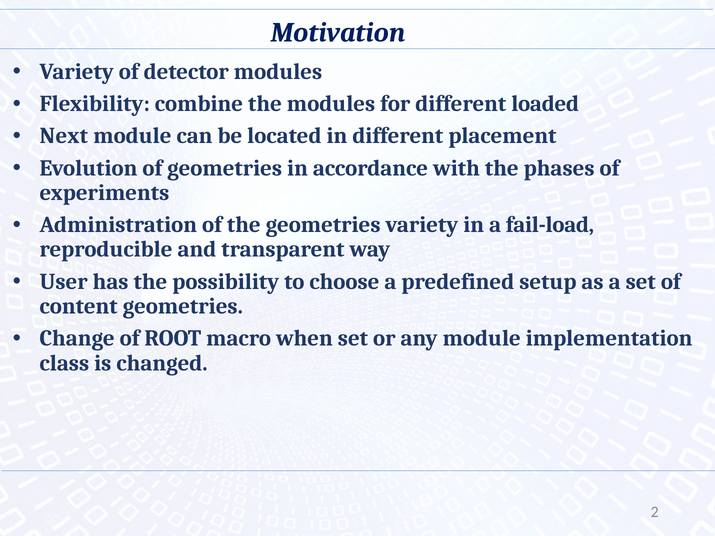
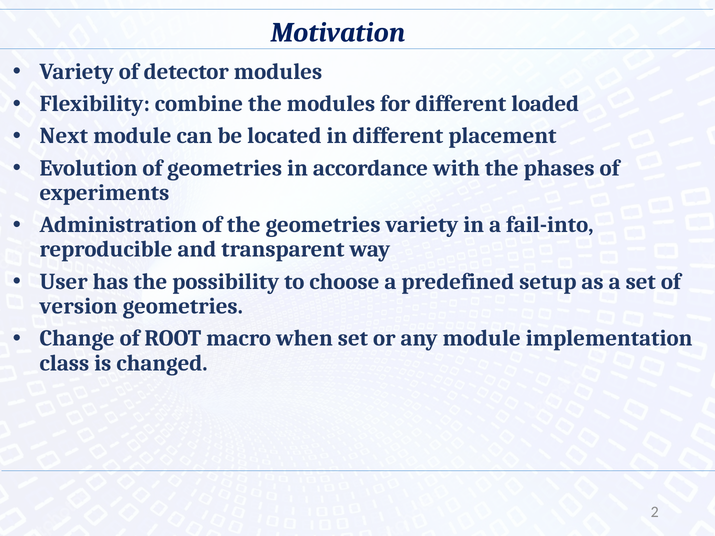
fail-load: fail-load -> fail-into (550, 225)
content: content -> version (79, 306)
